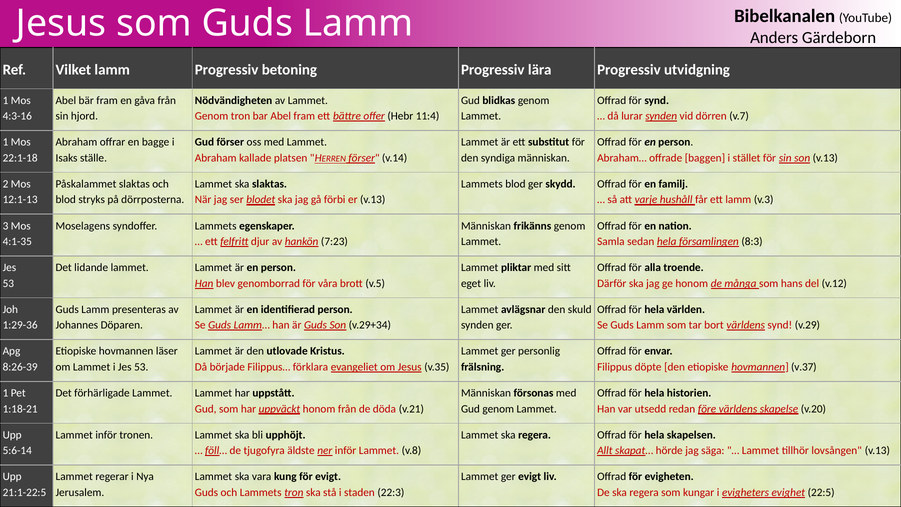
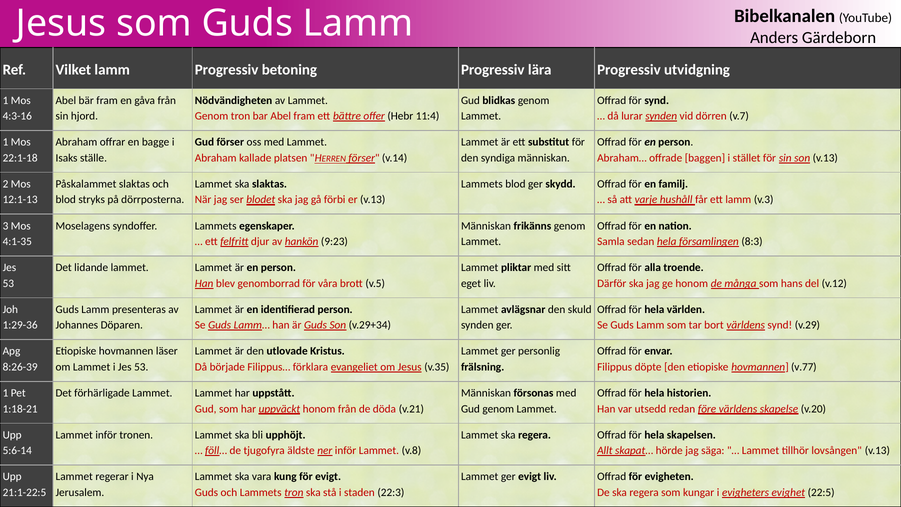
7:23: 7:23 -> 9:23 (334, 241)
v.37: v.37 -> v.77 (804, 367)
